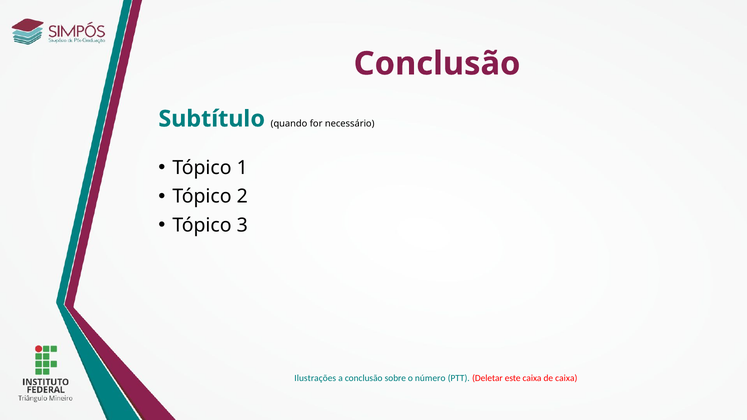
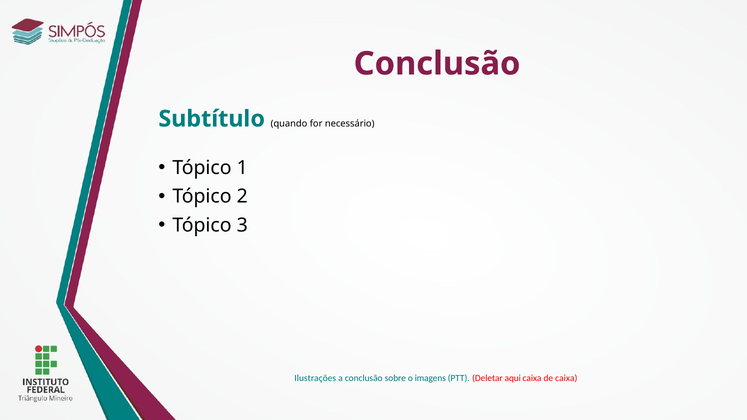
número: número -> imagens (430, 378)
este: este -> aqui (513, 378)
